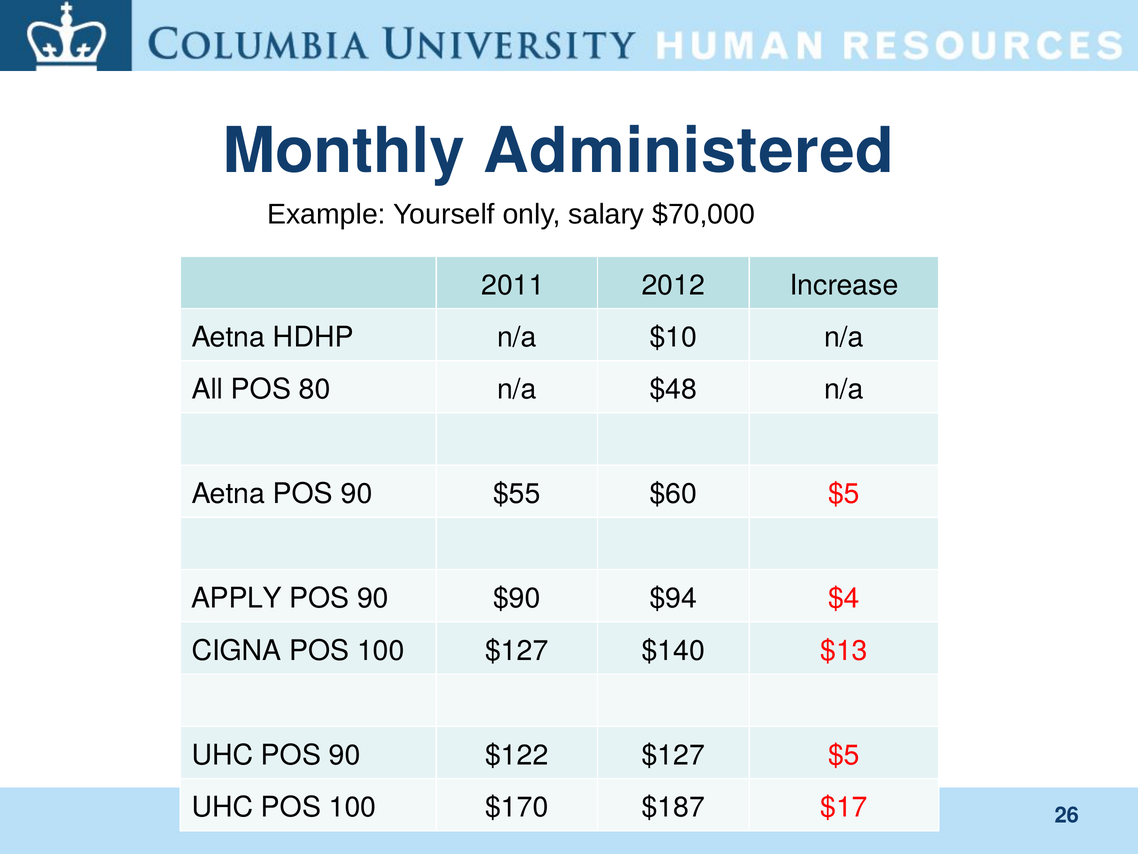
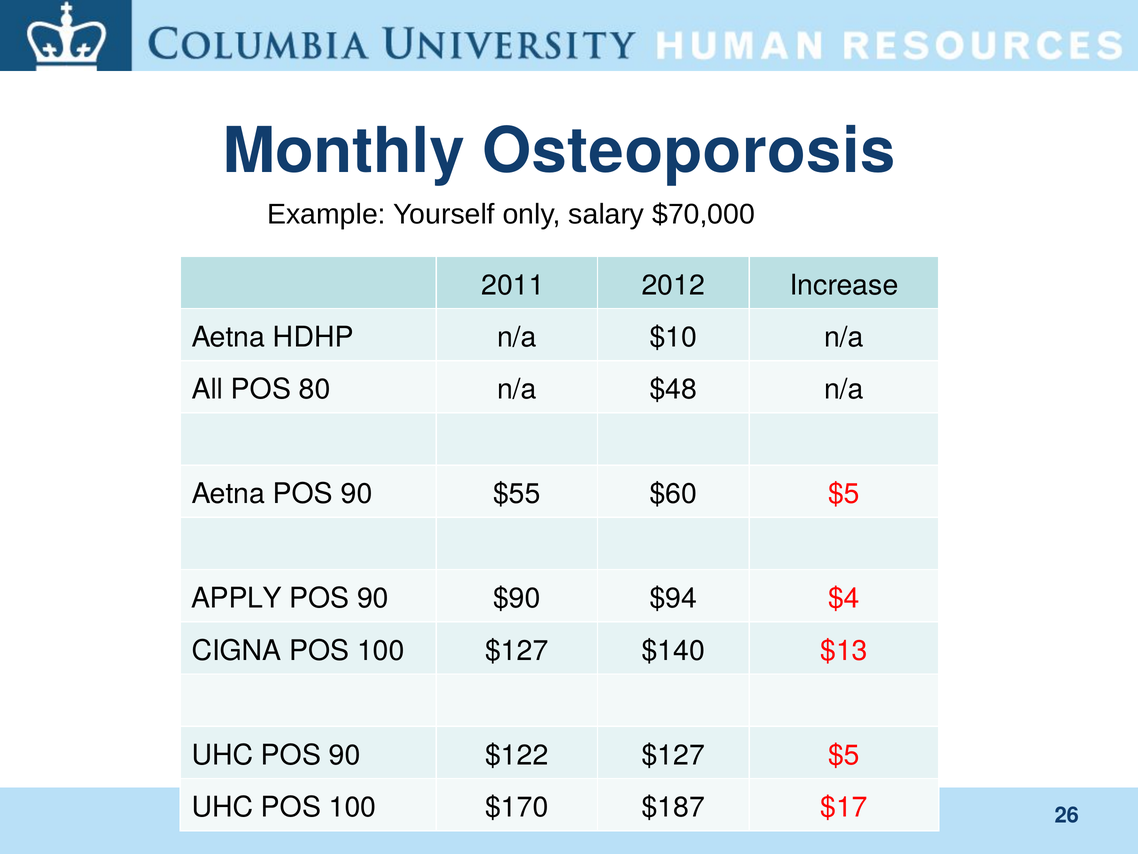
Administered: Administered -> Osteoporosis (689, 151)
